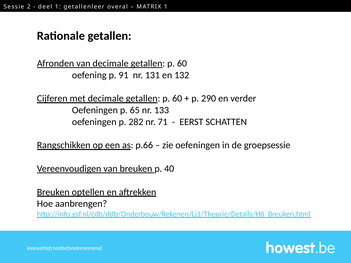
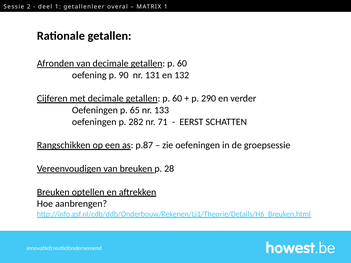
91: 91 -> 90 (124, 75)
p.66: p.66 -> p.87 (144, 145)
40: 40 -> 28 (169, 169)
